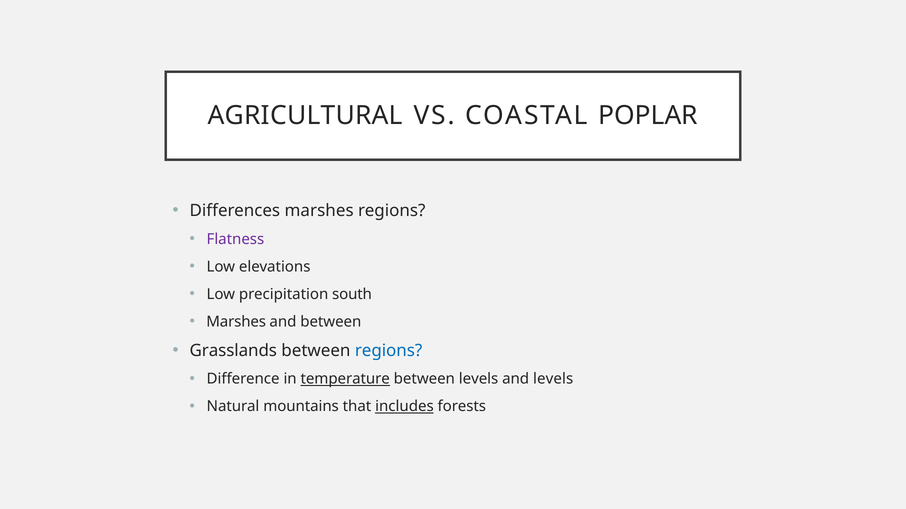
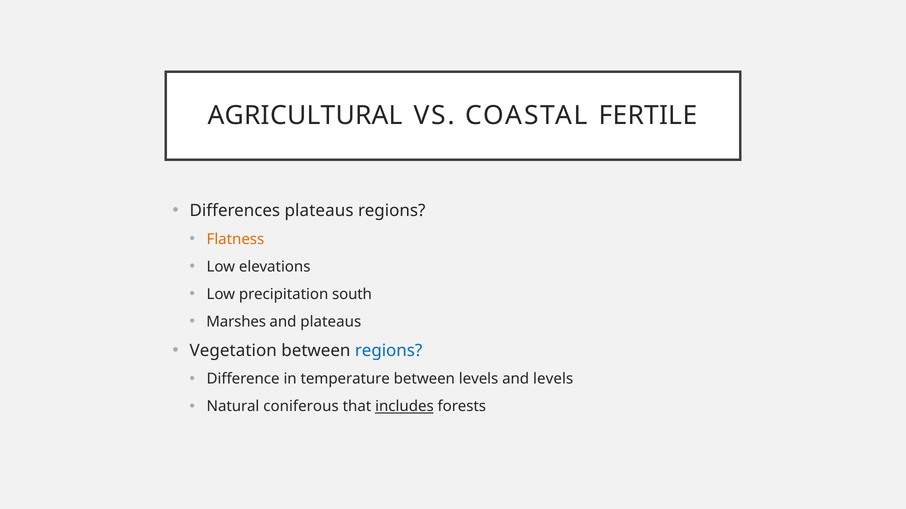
POPLAR: POPLAR -> FERTILE (648, 116)
Differences marshes: marshes -> plateaus (319, 211)
Flatness colour: purple -> orange (235, 239)
and between: between -> plateaus (331, 322)
Grasslands: Grasslands -> Vegetation (233, 351)
temperature underline: present -> none (345, 379)
mountains: mountains -> coniferous (301, 407)
